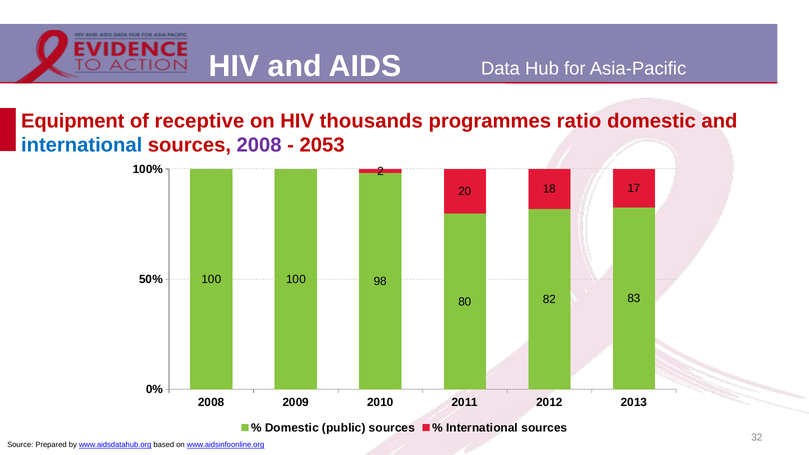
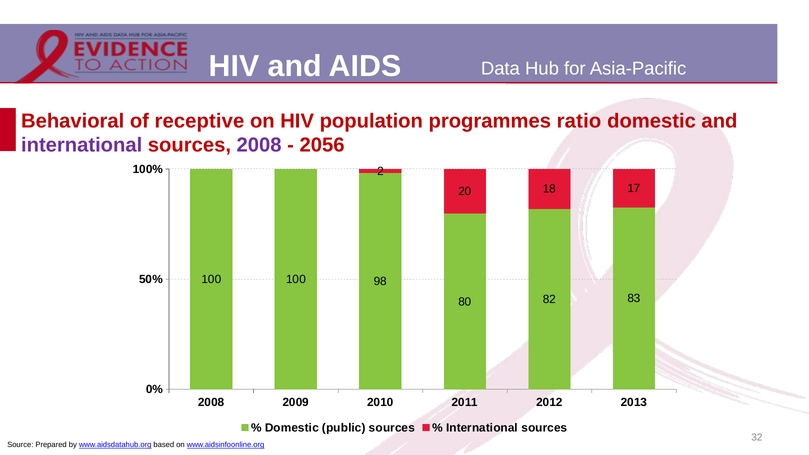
Equipment: Equipment -> Behavioral (73, 121)
thousands: thousands -> population (371, 121)
international colour: blue -> purple (82, 145)
2053: 2053 -> 2056 (322, 145)
